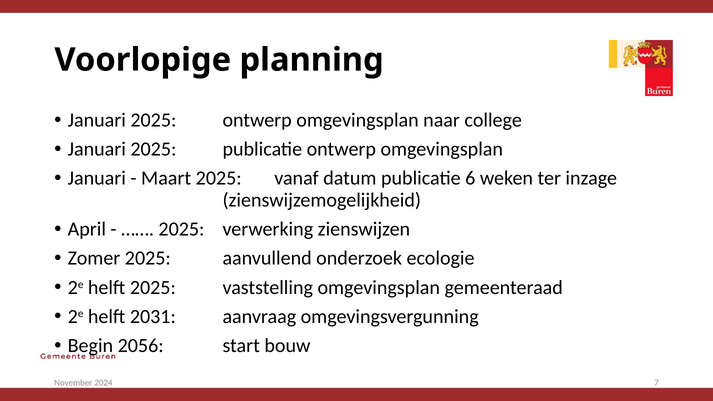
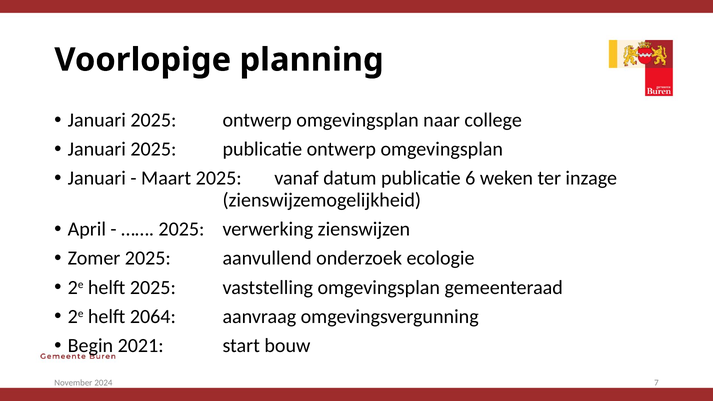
2031: 2031 -> 2064 (153, 317)
2056: 2056 -> 2021 (141, 346)
